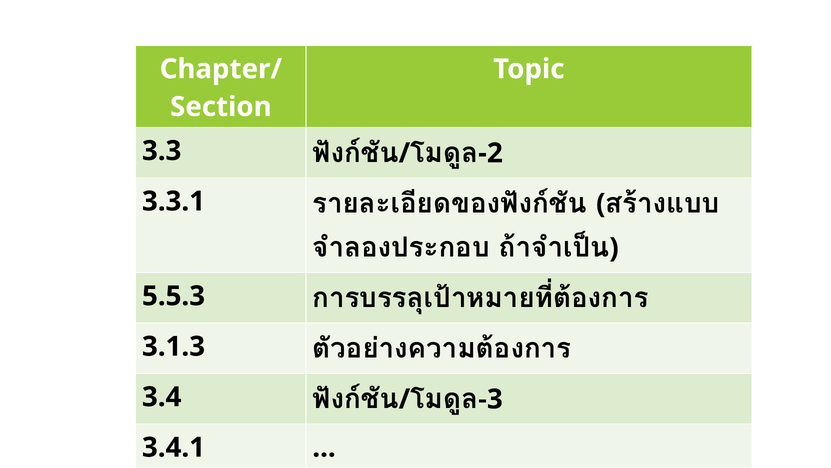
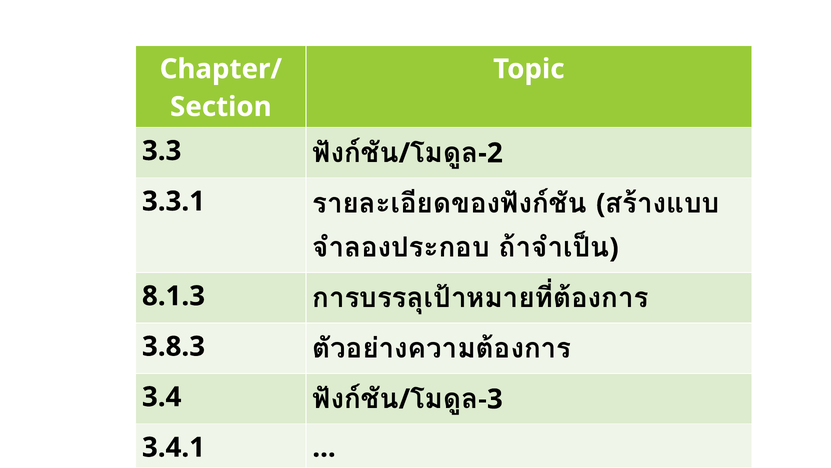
5.5.3: 5.5.3 -> 8.1.3 (174, 296)
3.1.3: 3.1.3 -> 3.8.3 (174, 346)
